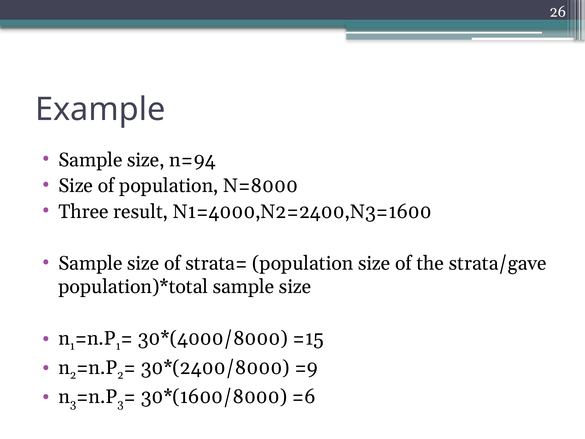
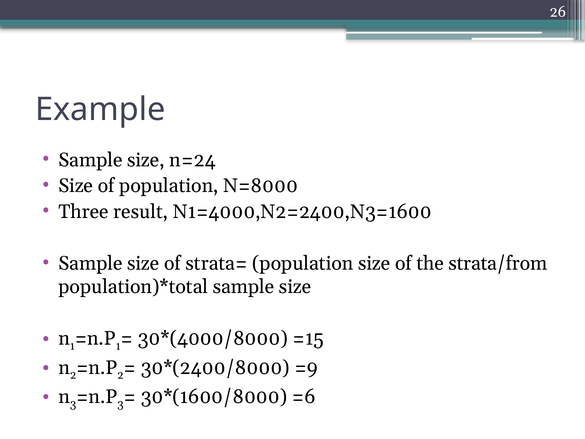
n=94: n=94 -> n=24 (193, 160)
strata/gave: strata/gave -> strata/from (498, 263)
